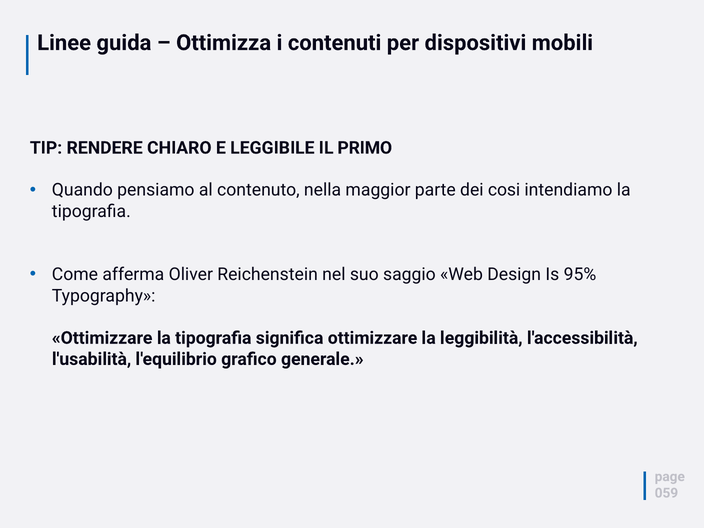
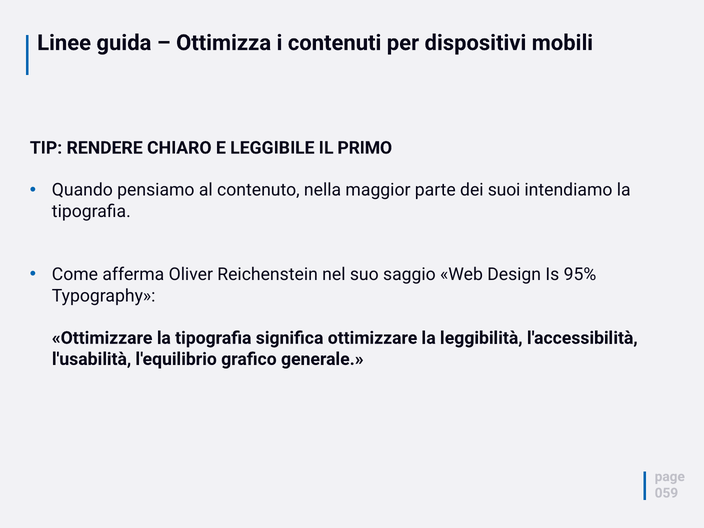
cosi: cosi -> suoi (504, 190)
